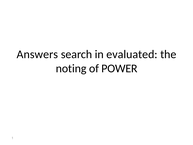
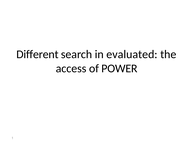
Answers: Answers -> Different (37, 54)
noting: noting -> access (71, 68)
